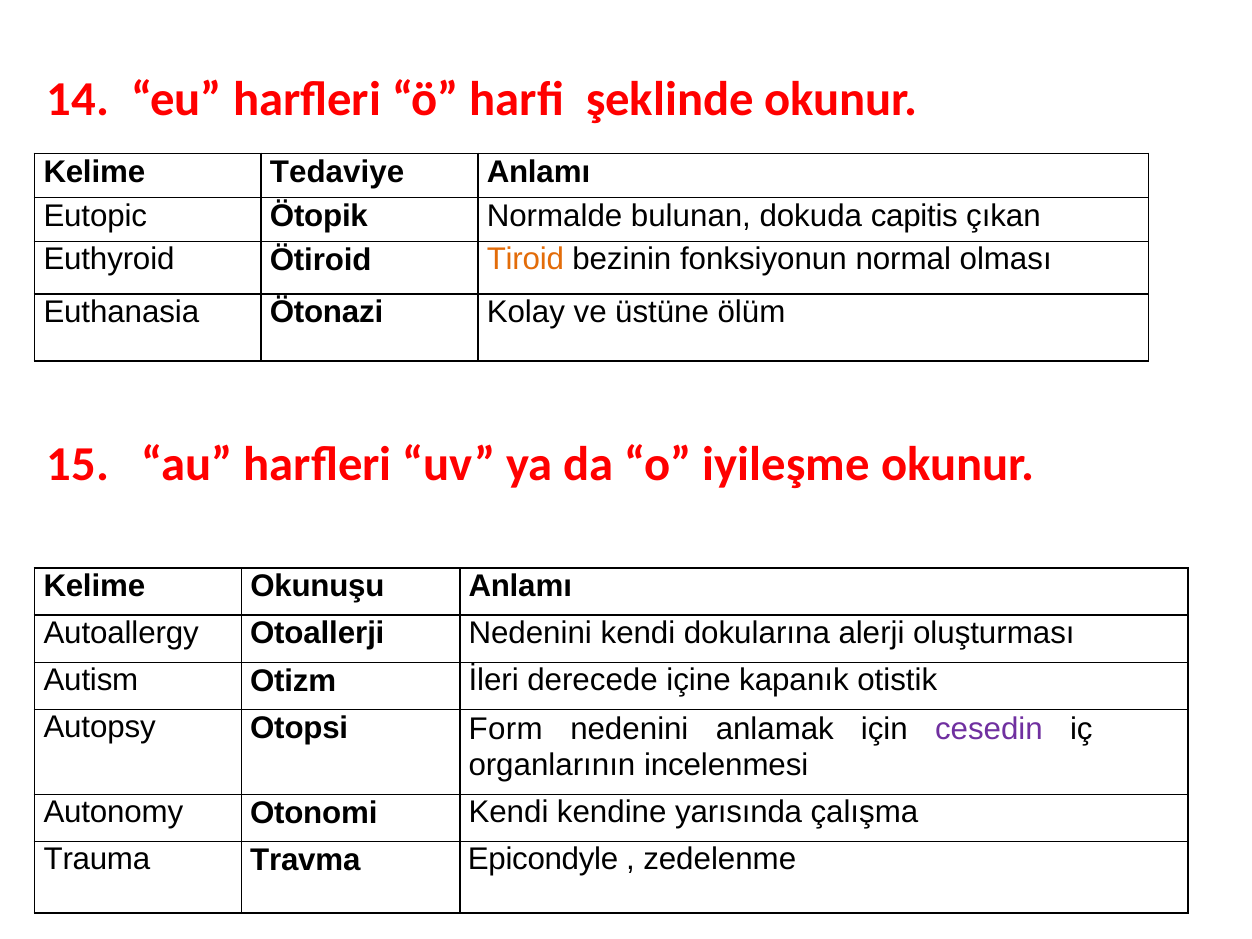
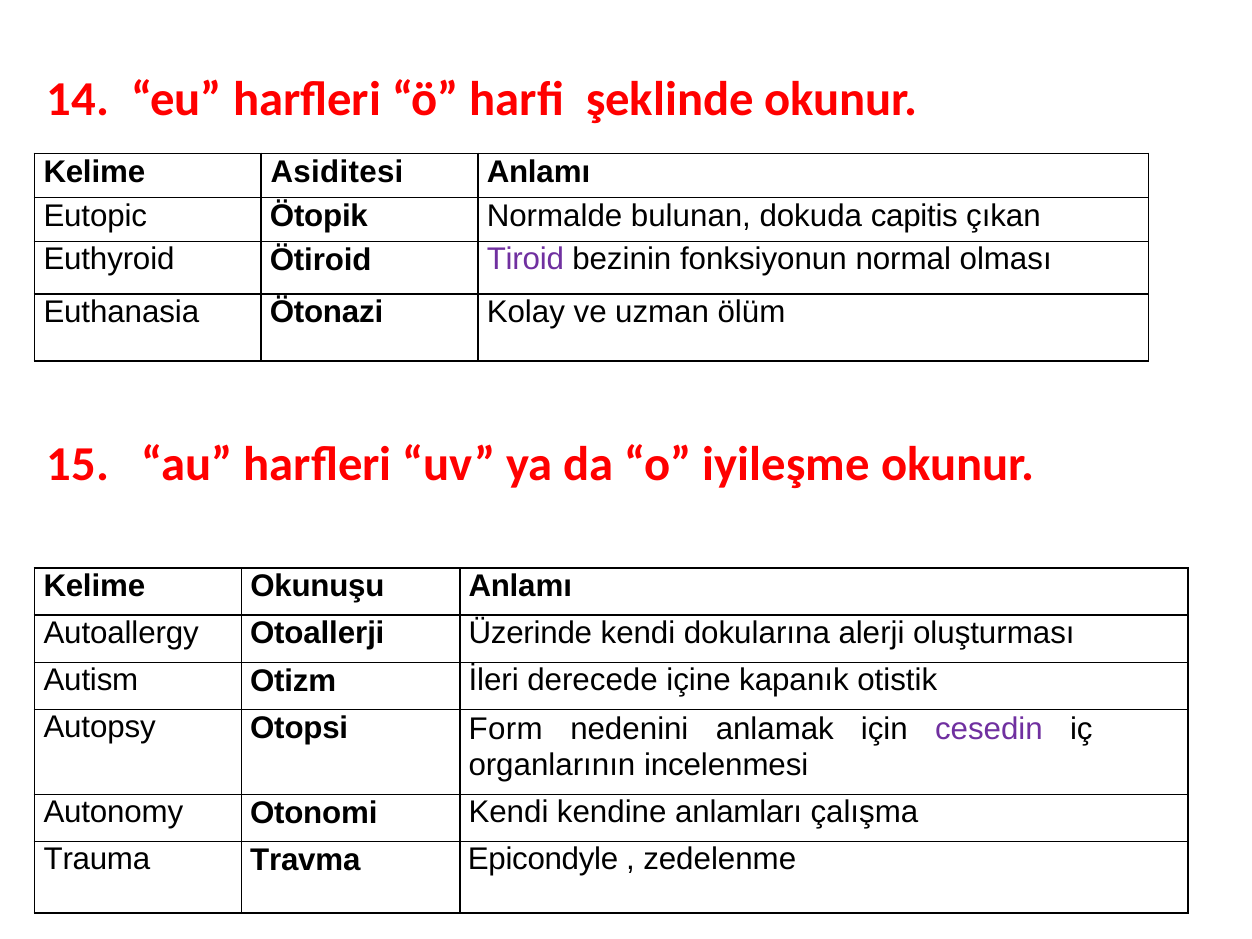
Tedaviye: Tedaviye -> Asiditesi (337, 172)
Tiroid colour: orange -> purple (525, 259)
üstüne: üstüne -> uzman (662, 312)
Otoallerji Nedenini: Nedenini -> Üzerinde (530, 633)
yarısında: yarısında -> anlamları (739, 812)
